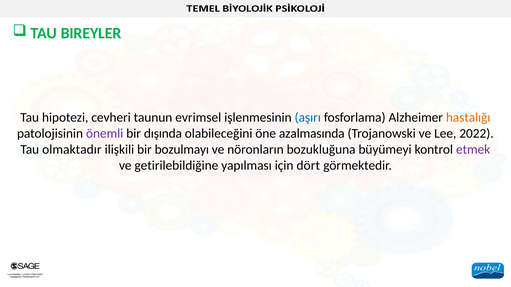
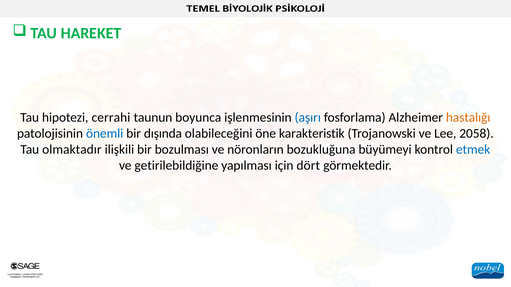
BIREYLER: BIREYLER -> HAREKET (91, 33)
cevheri: cevheri -> cerrahi (111, 118)
evrimsel: evrimsel -> boyunca (198, 118)
önemli colour: purple -> blue (105, 134)
azalmasında: azalmasında -> karakteristik (312, 134)
2022: 2022 -> 2058 (476, 134)
bozulmayı: bozulmayı -> bozulması (182, 150)
etmek colour: purple -> blue (473, 150)
